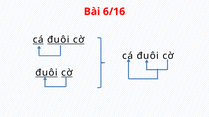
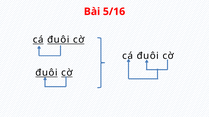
6/16: 6/16 -> 5/16 (114, 12)
